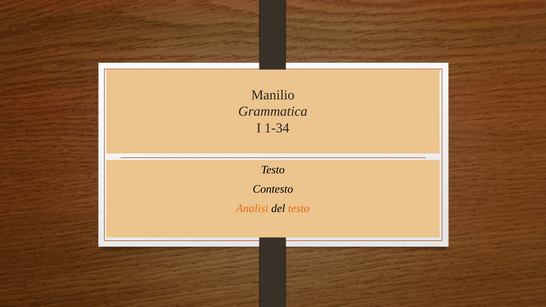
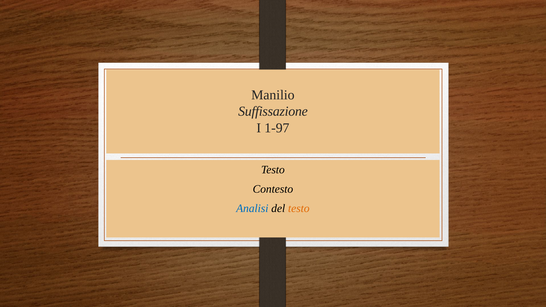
Grammatica: Grammatica -> Suffissazione (273, 112)
1-34: 1-34 -> 1-97 (277, 128)
Analisi colour: orange -> blue (252, 208)
